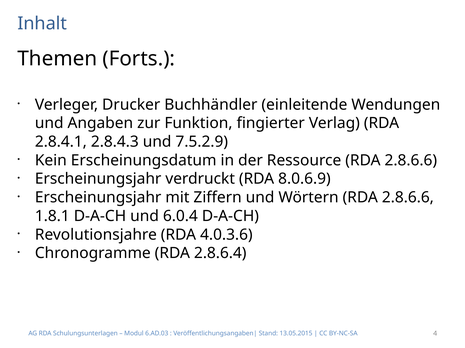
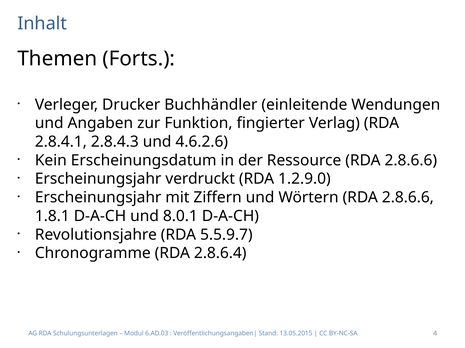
7.5.2.9: 7.5.2.9 -> 4.6.2.6 (202, 142)
8.0.6.9: 8.0.6.9 -> 1.2.9.0 (304, 179)
6.0.4: 6.0.4 -> 8.0.1 (180, 216)
4.0.3.6: 4.0.3.6 -> 5.5.9.7 (226, 235)
